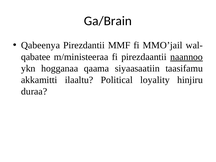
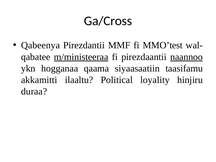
Ga/Brain: Ga/Brain -> Ga/Cross (108, 21)
MMO’jail: MMO’jail -> MMO’test (163, 45)
m/ministeeraa underline: none -> present (81, 57)
